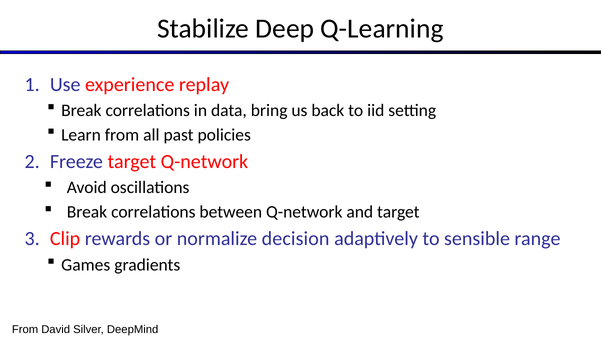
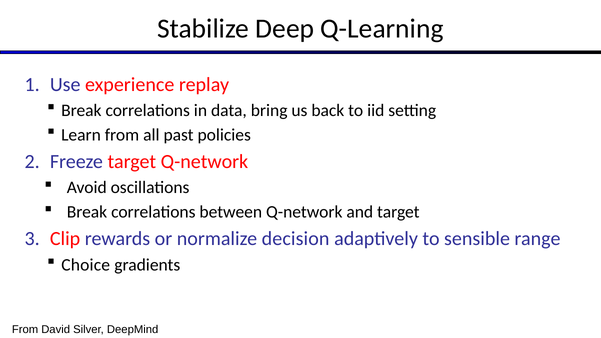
Games: Games -> Choice (86, 265)
